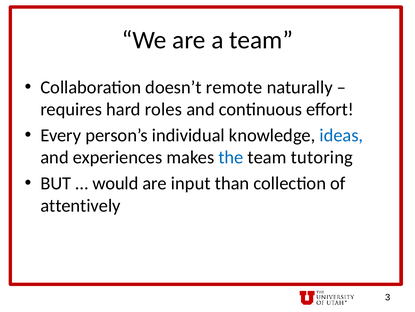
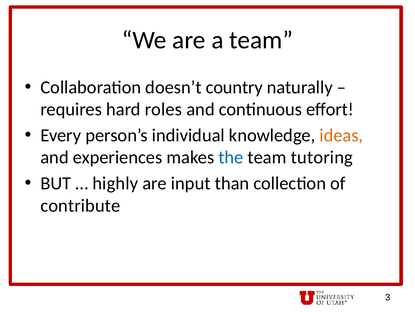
remote: remote -> country (234, 87)
ideas colour: blue -> orange (341, 135)
would: would -> highly (115, 183)
attentively: attentively -> contribute (80, 205)
